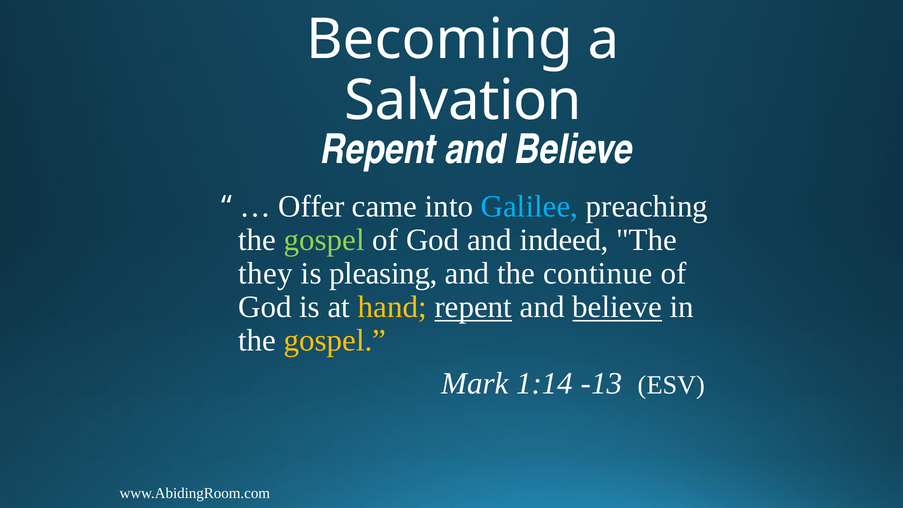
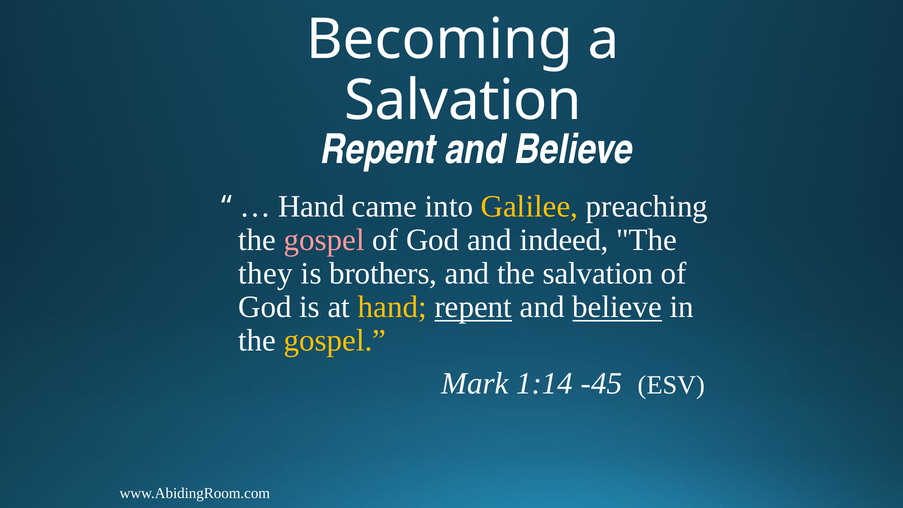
Offer: Offer -> Hand (311, 207)
Galilee colour: light blue -> yellow (529, 207)
gospel colour: light green -> pink (324, 240)
pleasing: pleasing -> brothers (383, 274)
the continue: continue -> salvation (598, 274)
-13: -13 -> -45 (601, 383)
